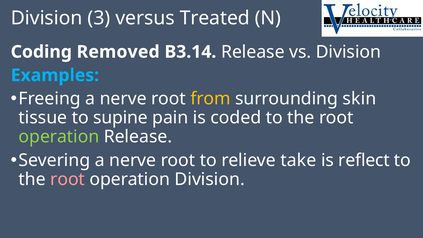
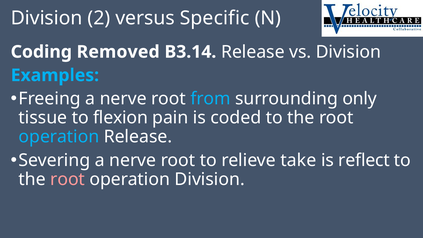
3: 3 -> 2 (99, 18)
Treated: Treated -> Specific (215, 18)
from colour: yellow -> light blue (210, 99)
skin: skin -> only (360, 99)
supine: supine -> flexion (121, 118)
operation colour: light green -> light blue (59, 137)
